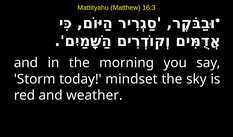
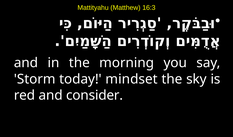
weather: weather -> consider (95, 95)
